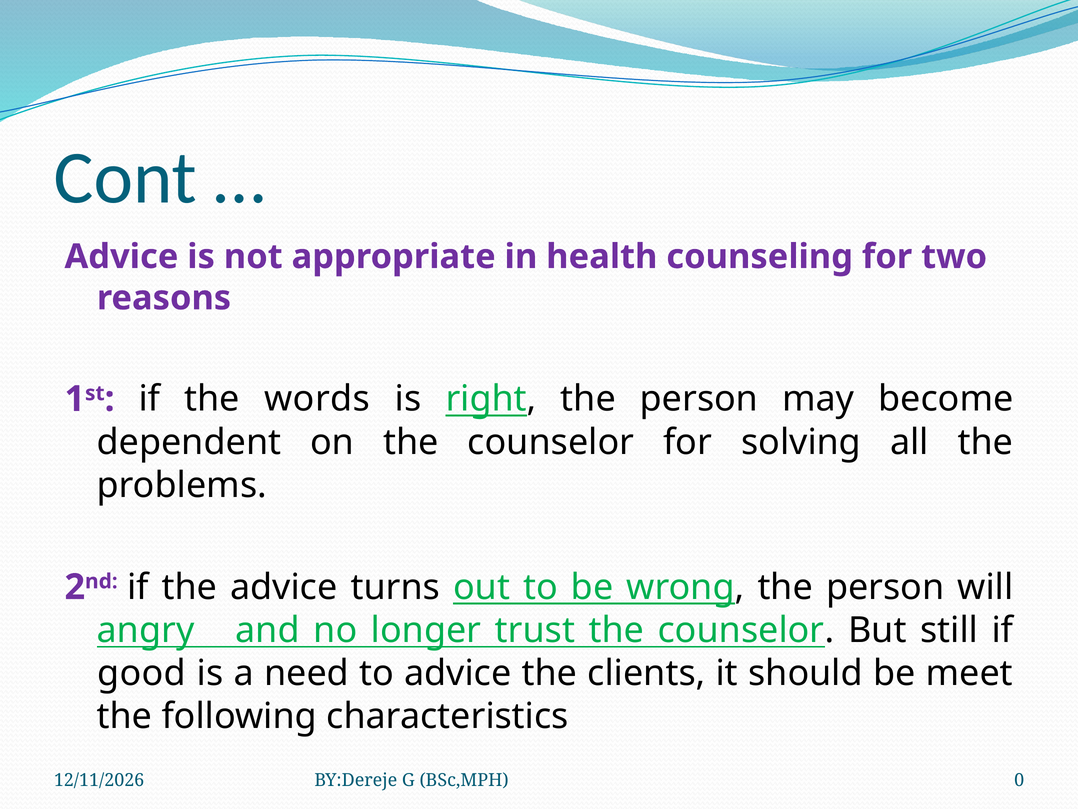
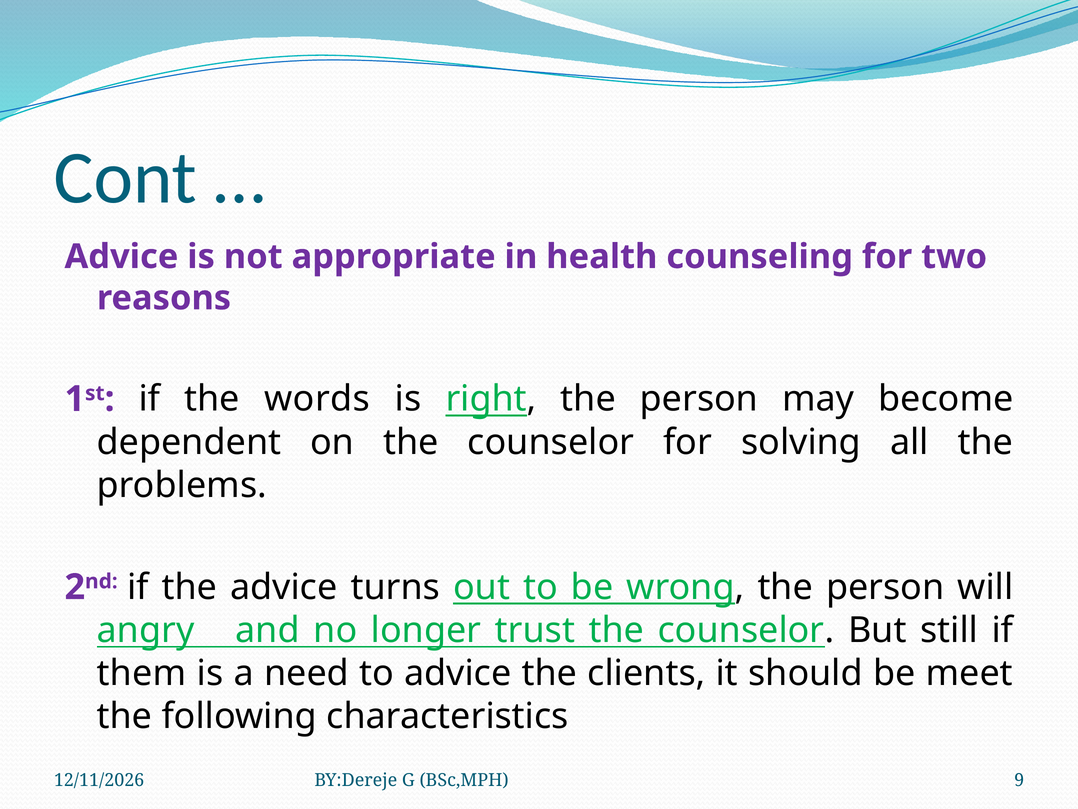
good: good -> them (142, 673)
0: 0 -> 9 (1019, 780)
